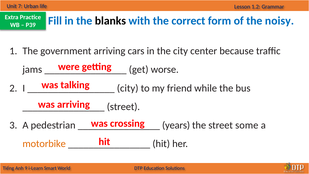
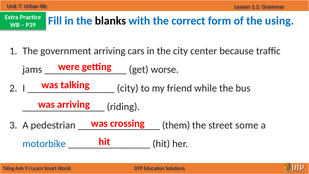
noisy: noisy -> using (279, 21)
street: street -> riding (123, 107)
years: years -> them (176, 125)
motorbike colour: orange -> blue (44, 144)
